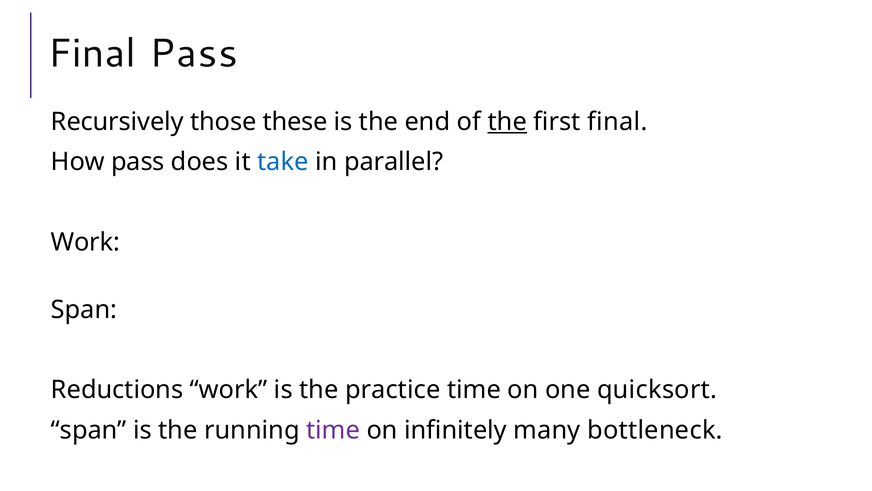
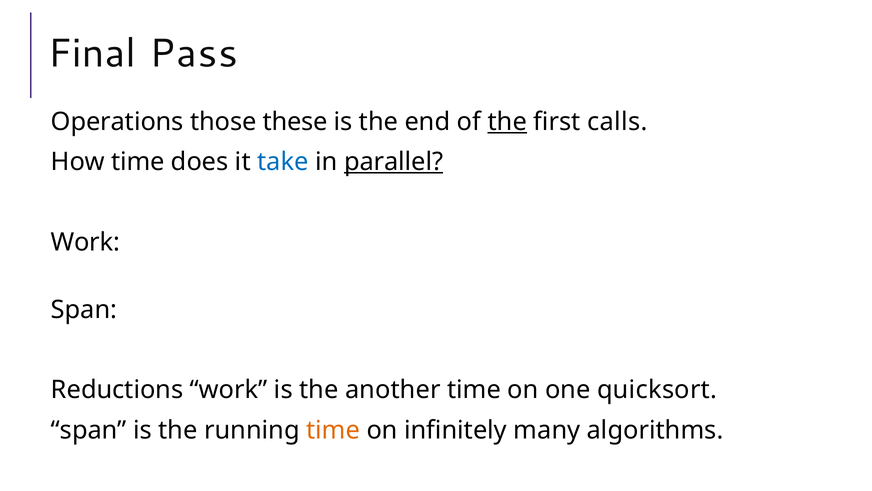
Recursively: Recursively -> Operations (117, 122)
first final: final -> calls (617, 122)
How pass: pass -> time (138, 162)
parallel underline: none -> present (394, 162)
practice: practice -> another (393, 390)
time colour: purple -> orange (333, 430)
bottleneck: bottleneck -> algorithms (655, 430)
